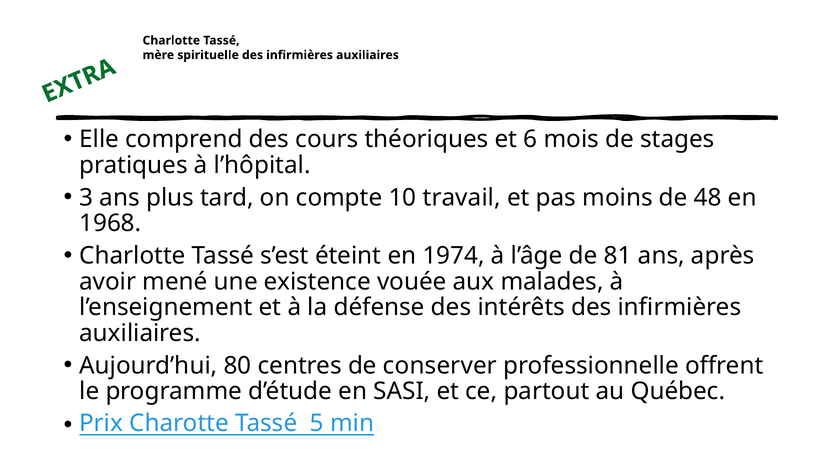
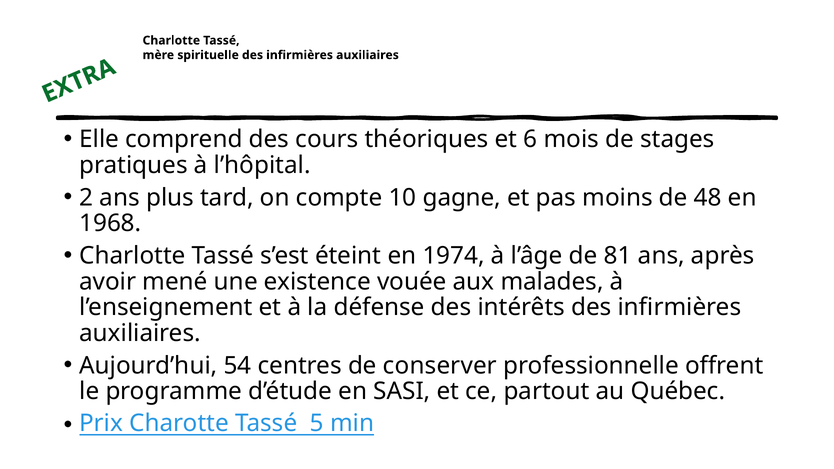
3: 3 -> 2 (86, 198)
travail: travail -> gagne (462, 198)
80: 80 -> 54 (238, 366)
